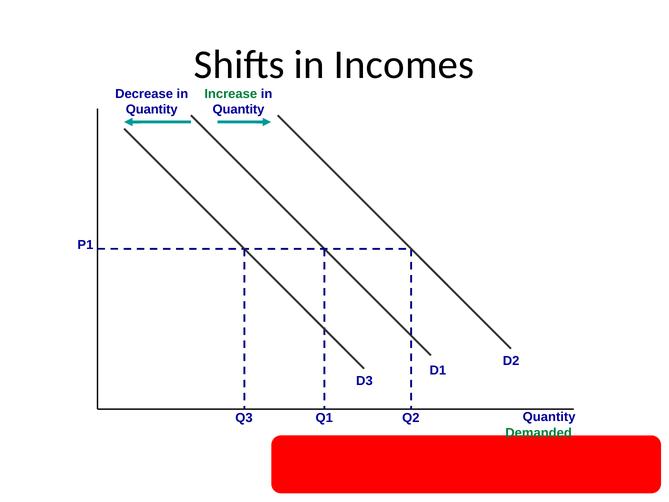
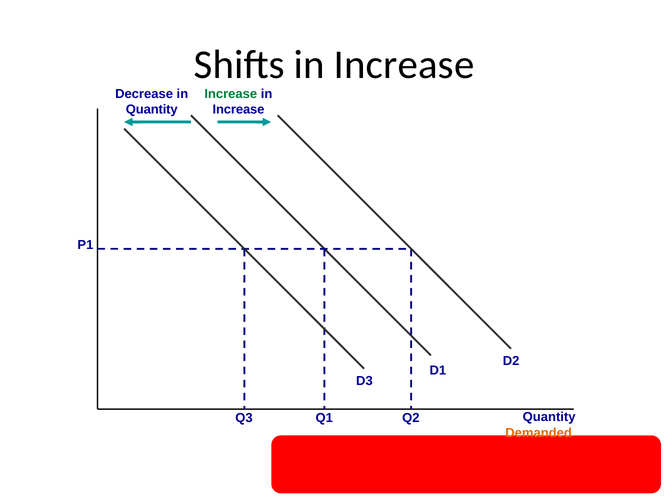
Shifts in Incomes: Incomes -> Increase (404, 65)
Quantity: Quantity -> Increase (239, 109)
Demanded colour: green -> orange (539, 433)
